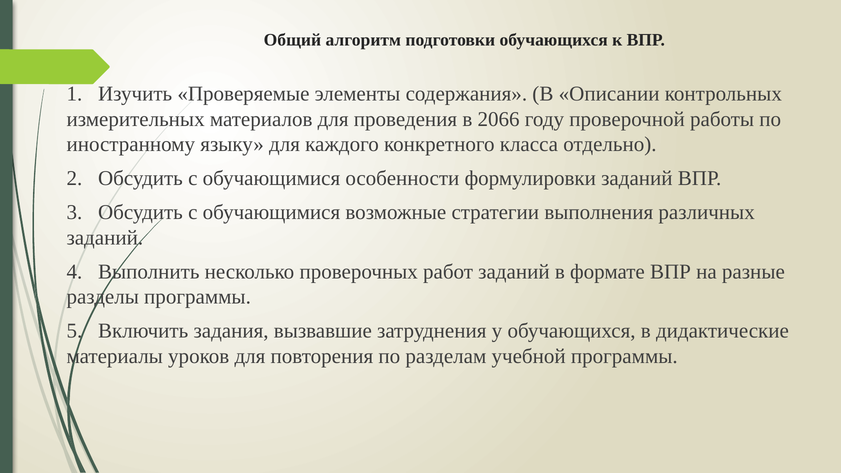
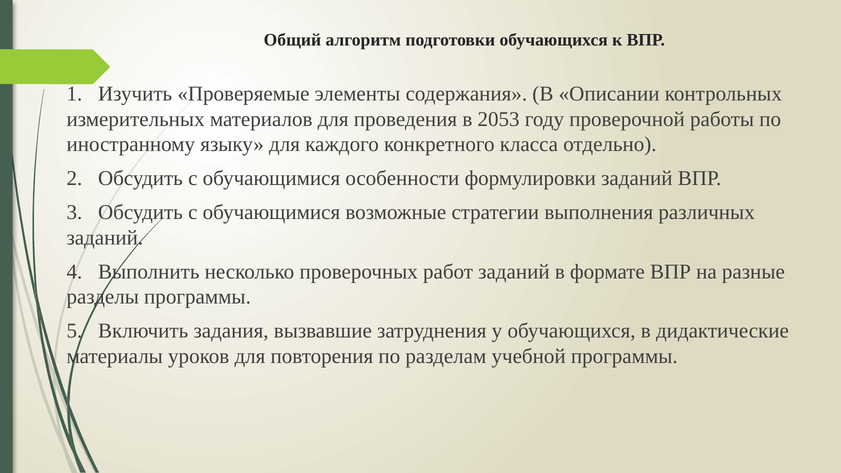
2066: 2066 -> 2053 (499, 119)
